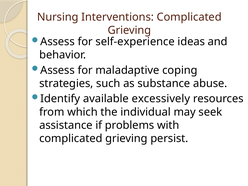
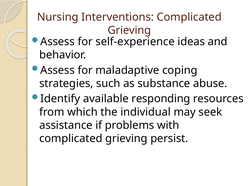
excessively: excessively -> responding (161, 99)
